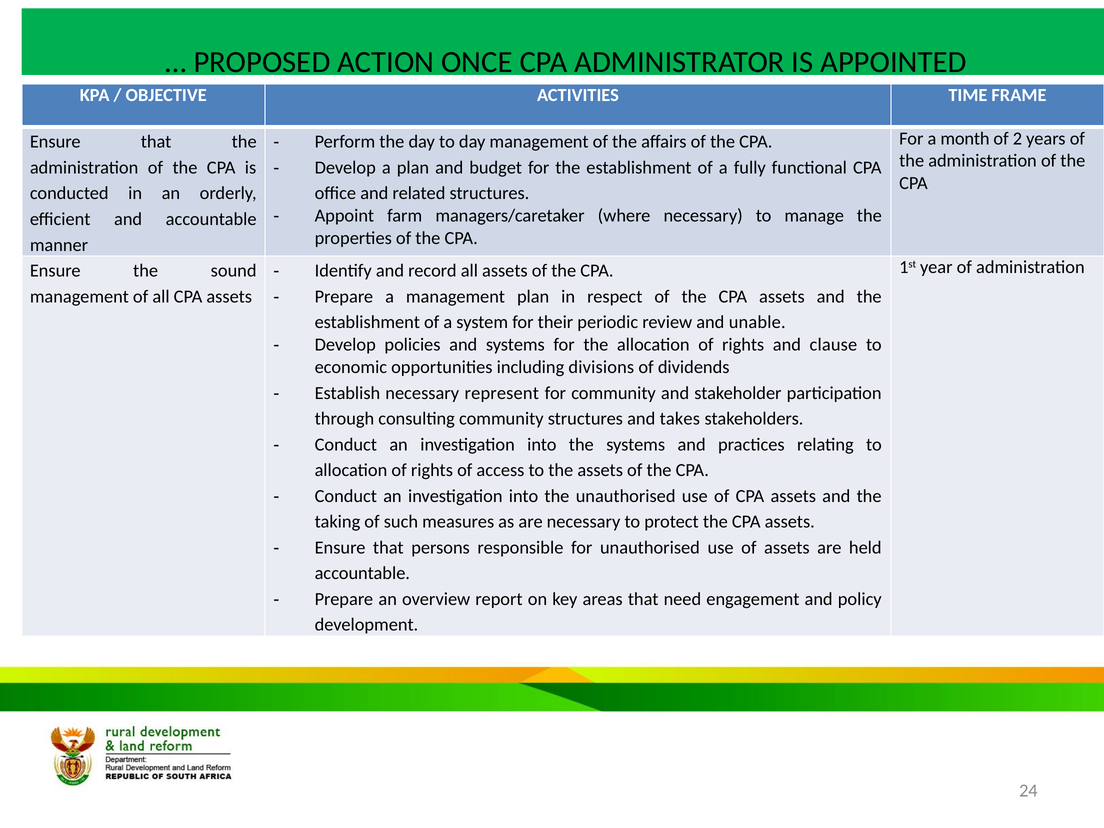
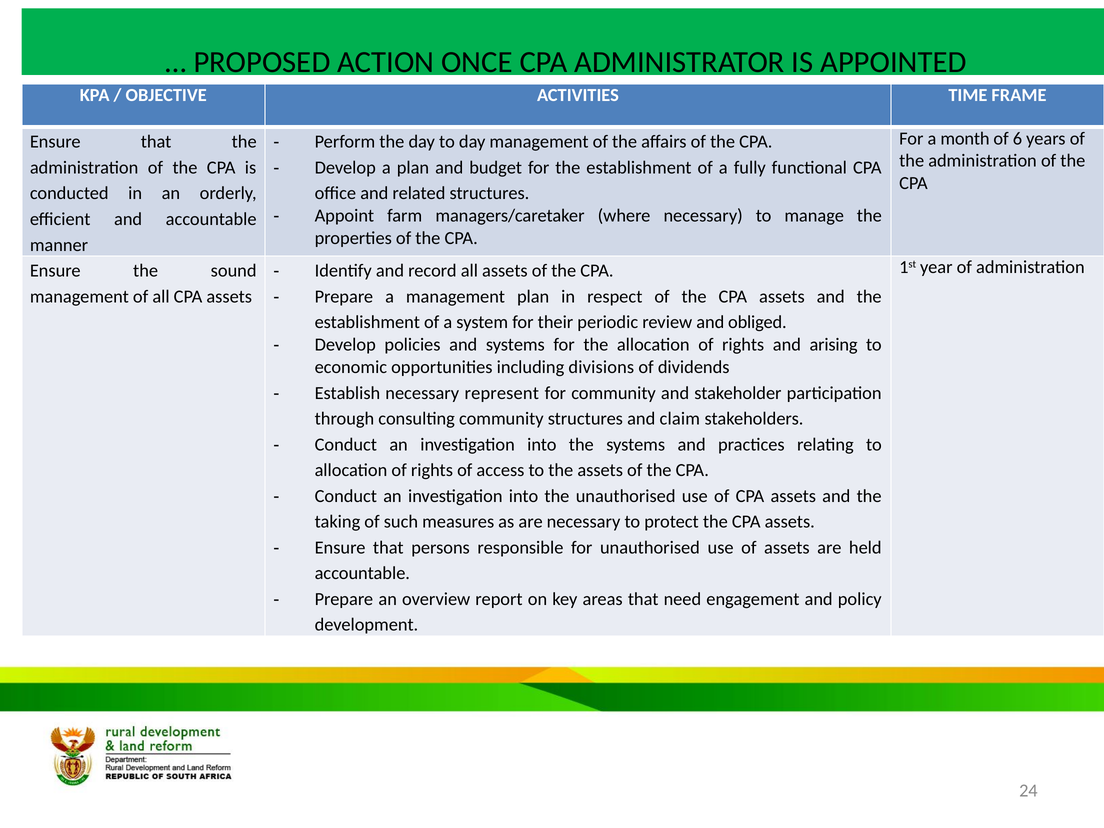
2: 2 -> 6 (1017, 138)
unable: unable -> obliged (757, 322)
clause: clause -> arising (834, 345)
takes: takes -> claim (680, 419)
